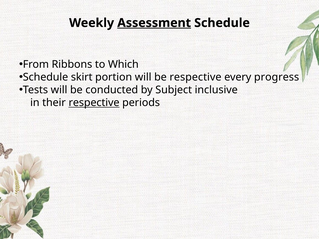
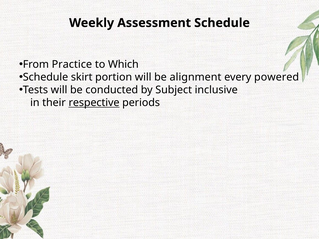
Assessment underline: present -> none (154, 23)
Ribbons: Ribbons -> Practice (72, 65)
be respective: respective -> alignment (195, 77)
progress: progress -> powered (277, 77)
